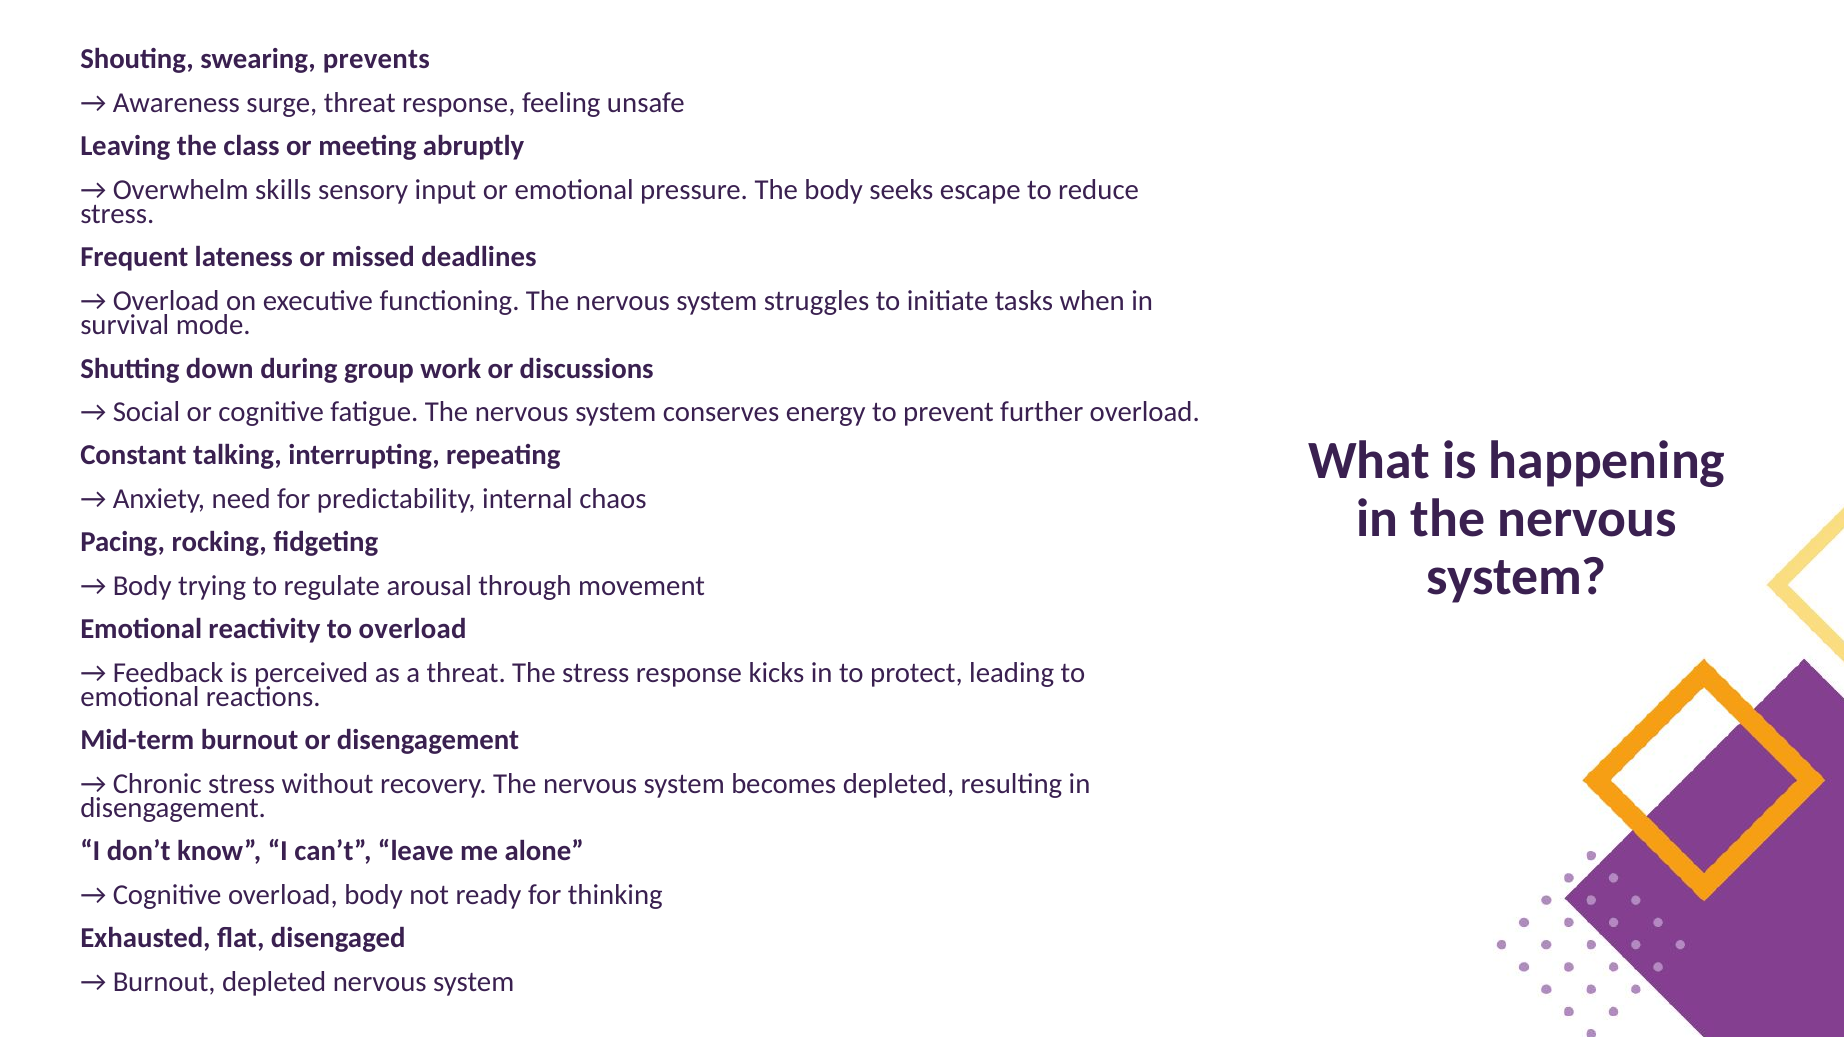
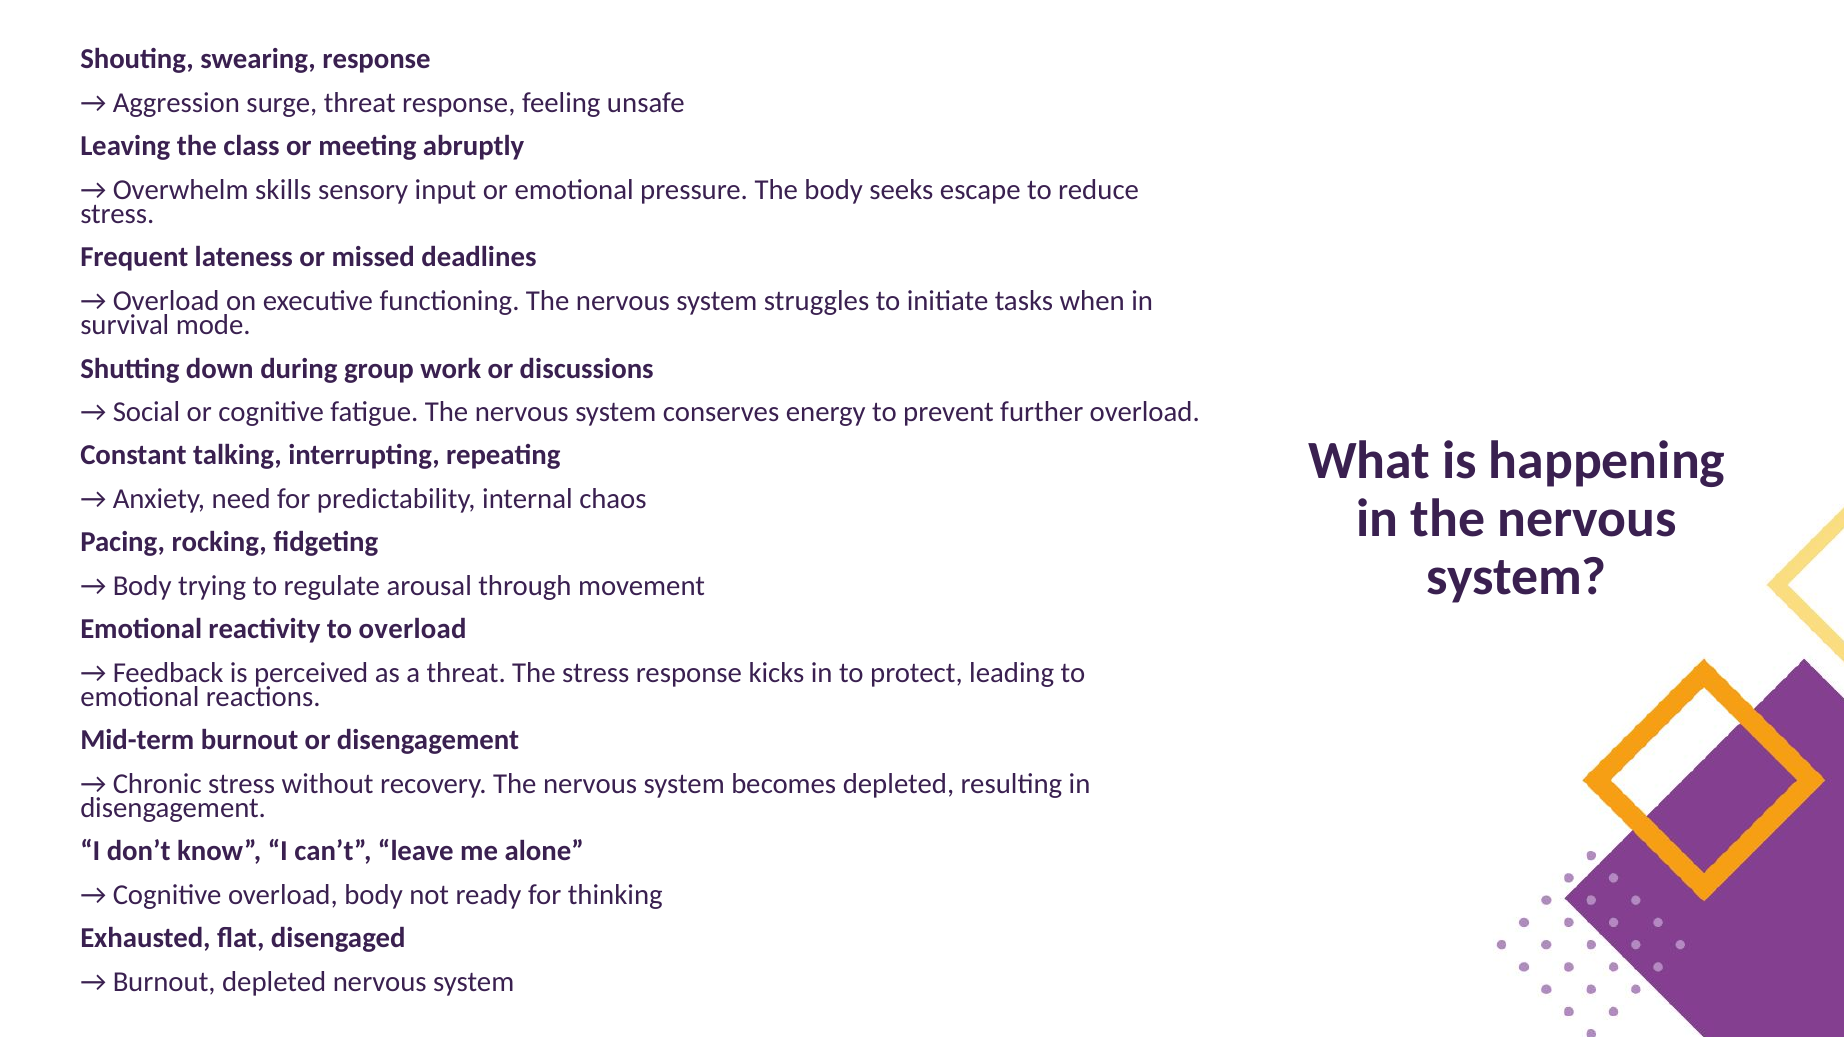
swearing prevents: prevents -> response (377, 59)
Awareness: Awareness -> Aggression (176, 103)
